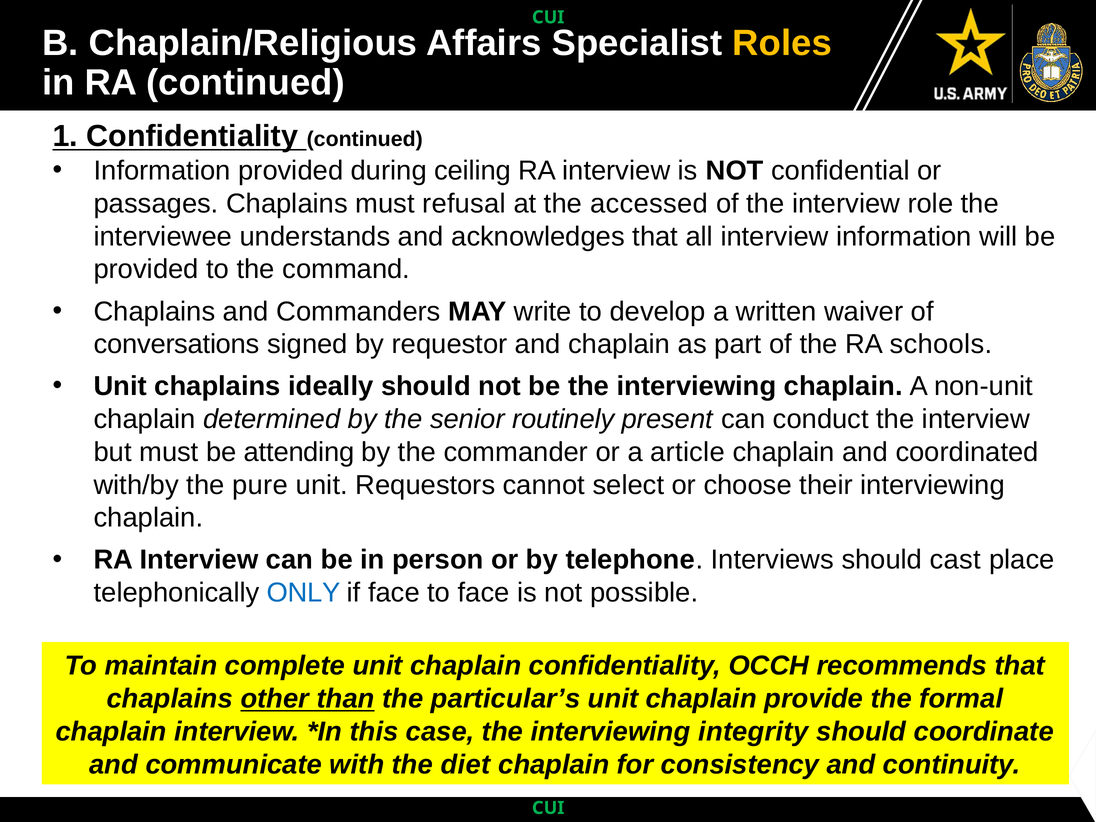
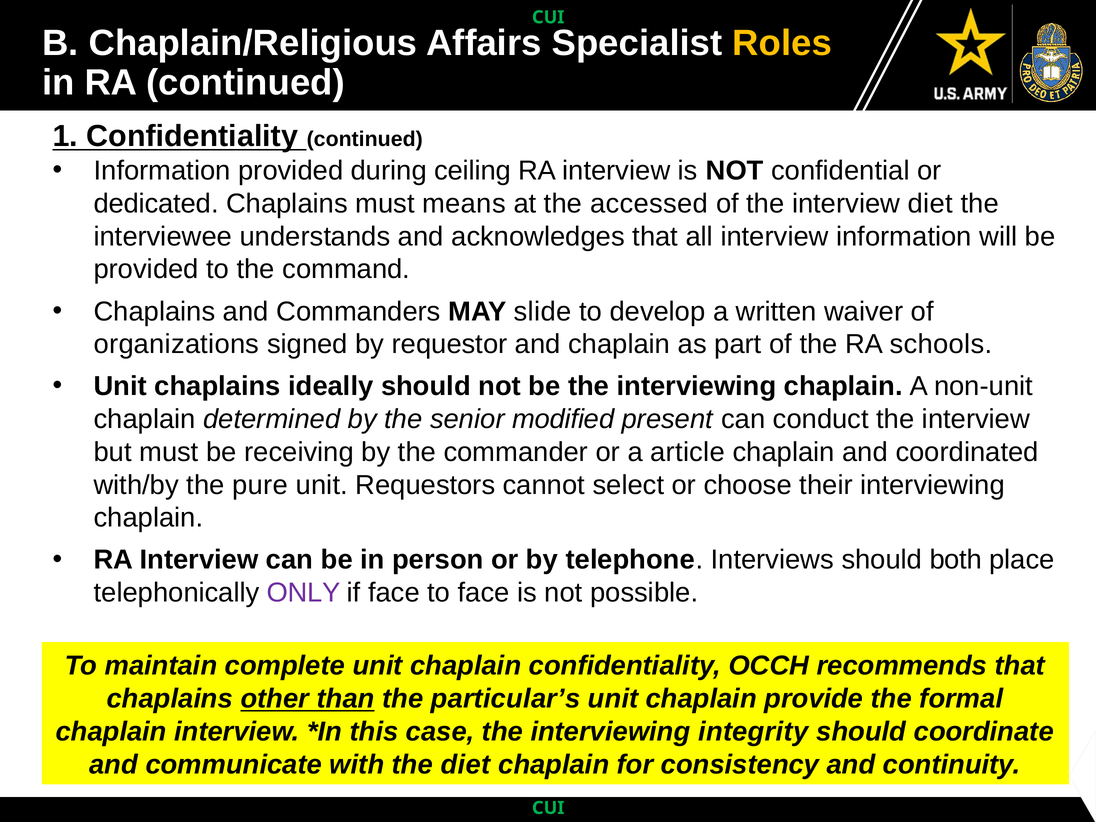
passages: passages -> dedicated (156, 204)
refusal: refusal -> means (464, 204)
interview role: role -> diet (930, 204)
write: write -> slide (543, 311)
conversations: conversations -> organizations (176, 344)
routinely: routinely -> modified (563, 419)
attending: attending -> receiving (299, 452)
cast: cast -> both (956, 560)
ONLY colour: blue -> purple (303, 593)
